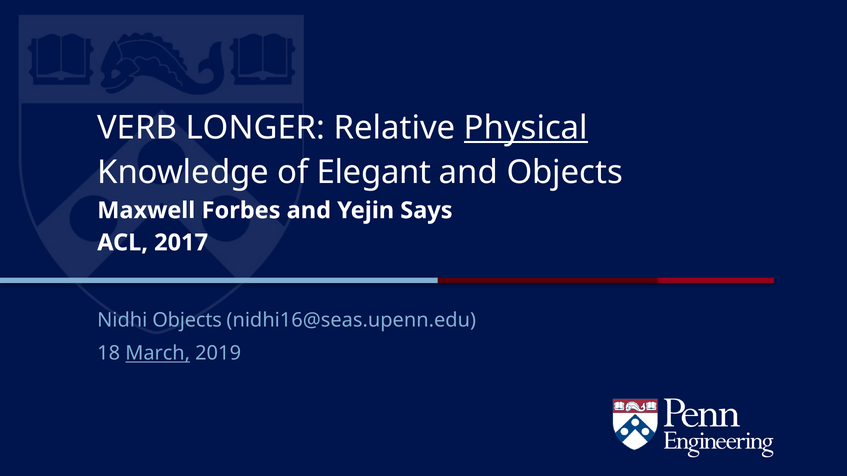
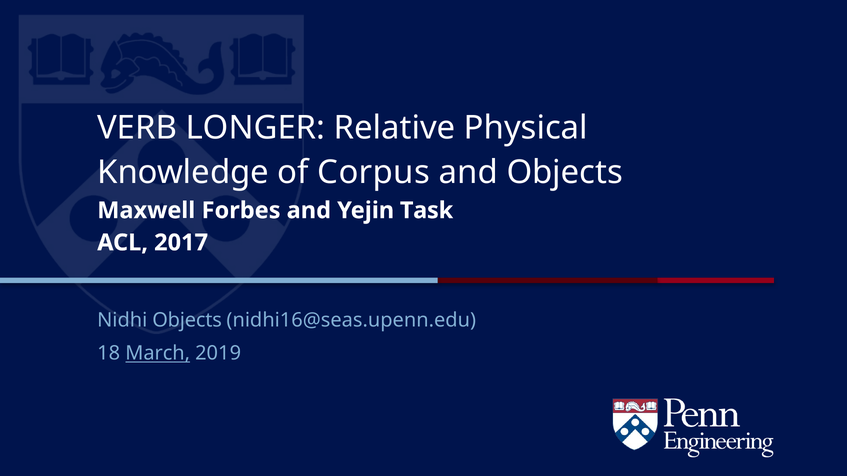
Physical underline: present -> none (526, 128)
Elegant: Elegant -> Corpus (374, 173)
Says: Says -> Task (427, 211)
